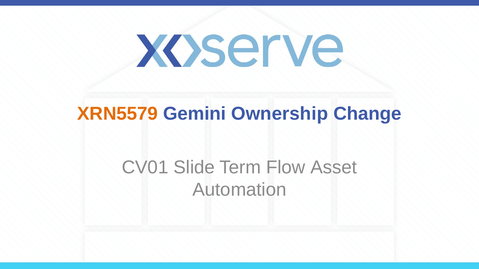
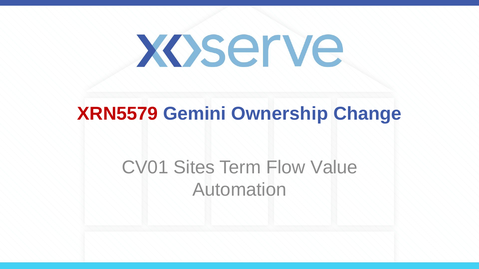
XRN5579 colour: orange -> red (118, 114)
Slide: Slide -> Sites (194, 168)
Asset: Asset -> Value (334, 168)
